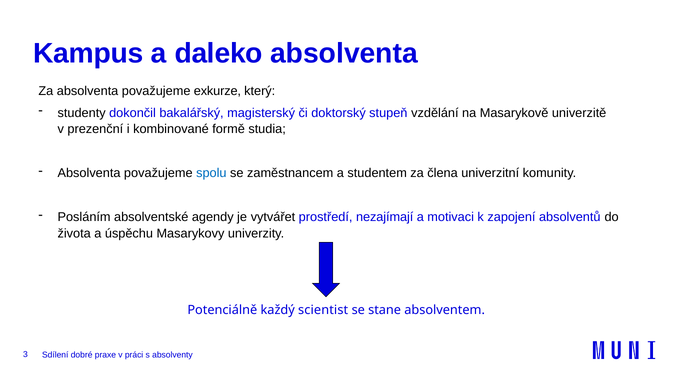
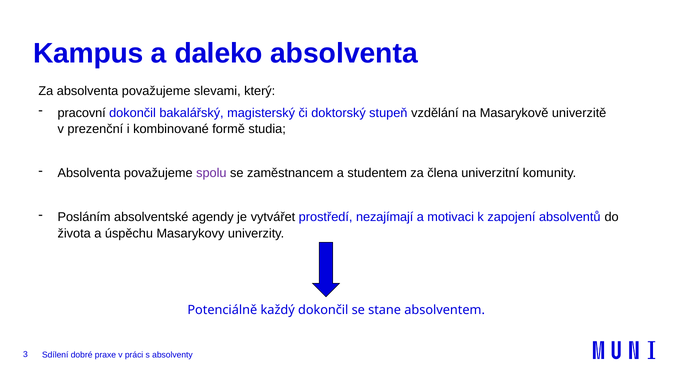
exkurze: exkurze -> slevami (217, 91)
studenty: studenty -> pracovní (82, 113)
spolu colour: blue -> purple (211, 173)
každý scientist: scientist -> dokončil (323, 310)
